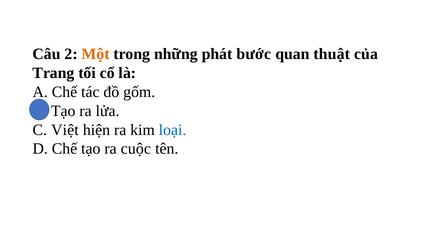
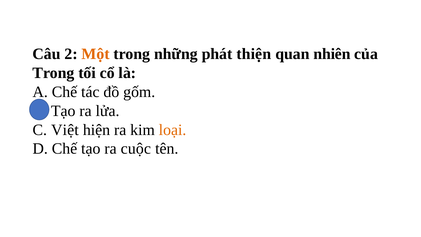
bước: bước -> thiện (254, 54)
thuật: thuật -> nhiên (332, 54)
Trang: Trang -> Trong (53, 73)
loại colour: blue -> orange (173, 130)
